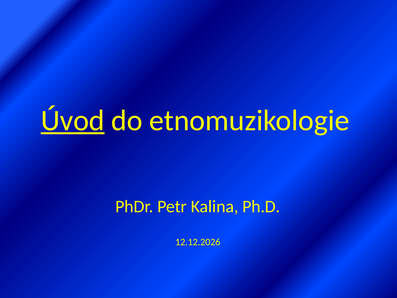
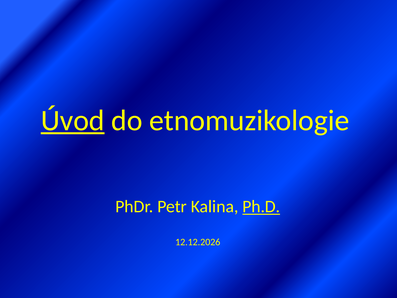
Ph.D underline: none -> present (261, 206)
